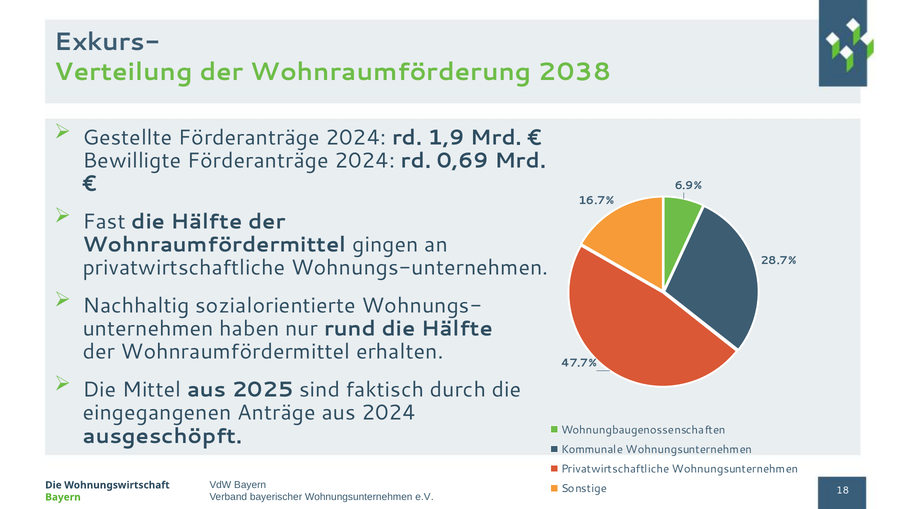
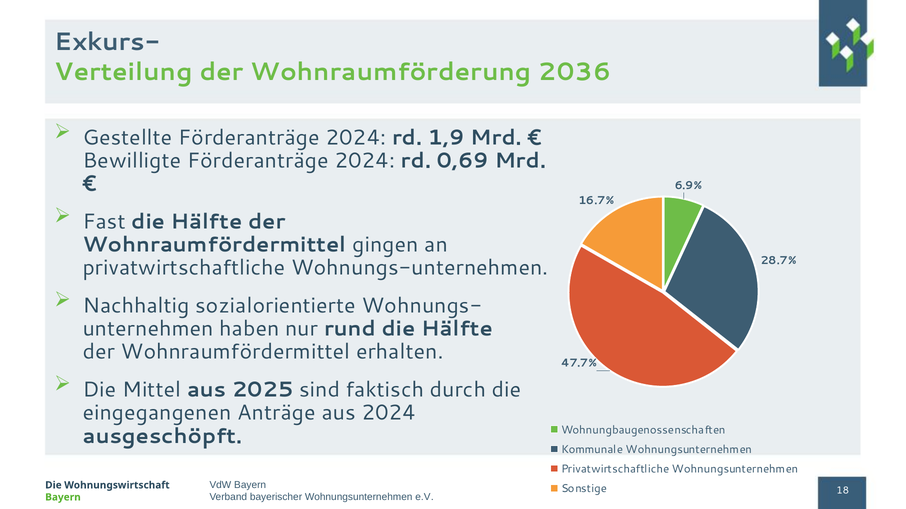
2038: 2038 -> 2036 (575, 72)
